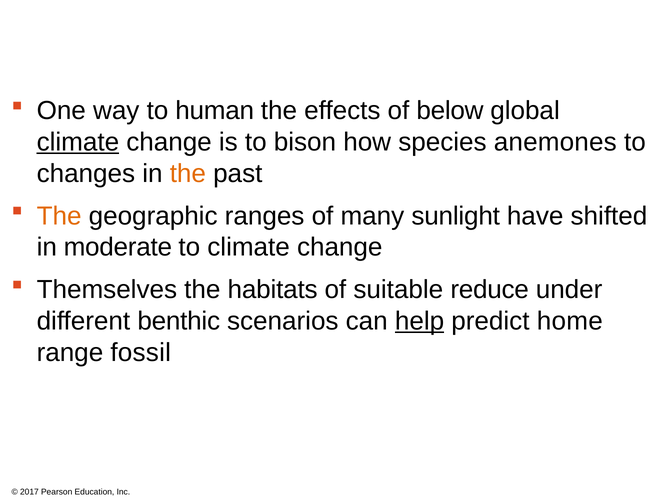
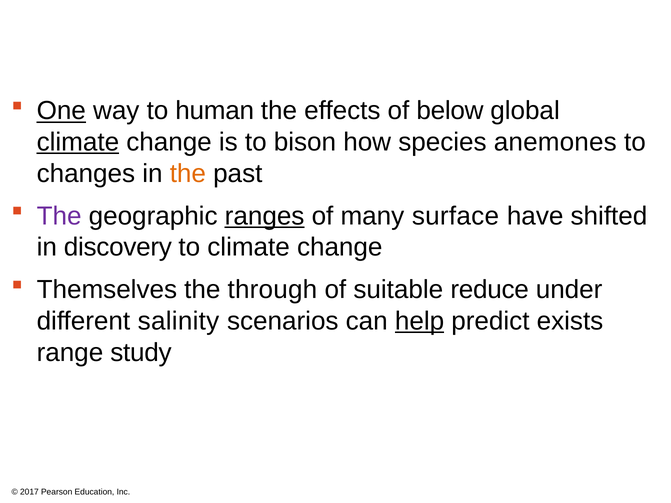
One underline: none -> present (61, 111)
The colour: orange -> purple (59, 216)
ranges underline: none -> present (265, 216)
sunlight: sunlight -> surface (455, 216)
moderate: moderate -> discovery (118, 247)
habitats: habitats -> through (272, 290)
benthic: benthic -> salinity (178, 321)
home: home -> exists (570, 321)
fossil: fossil -> study (141, 353)
